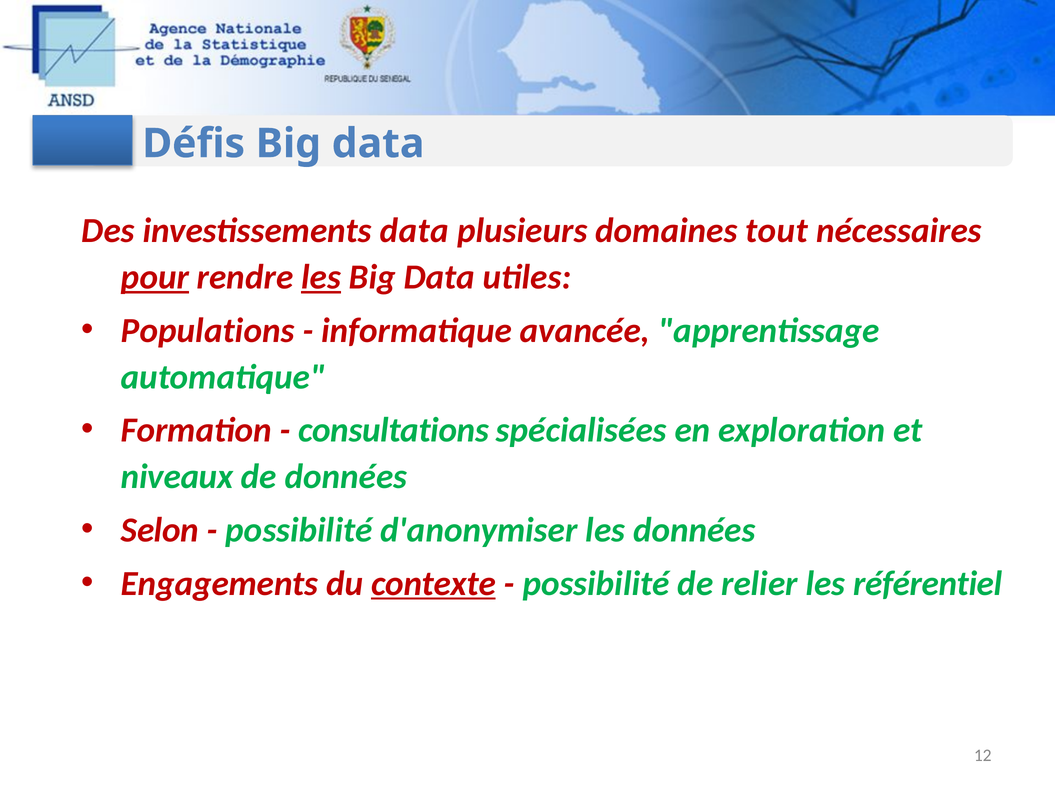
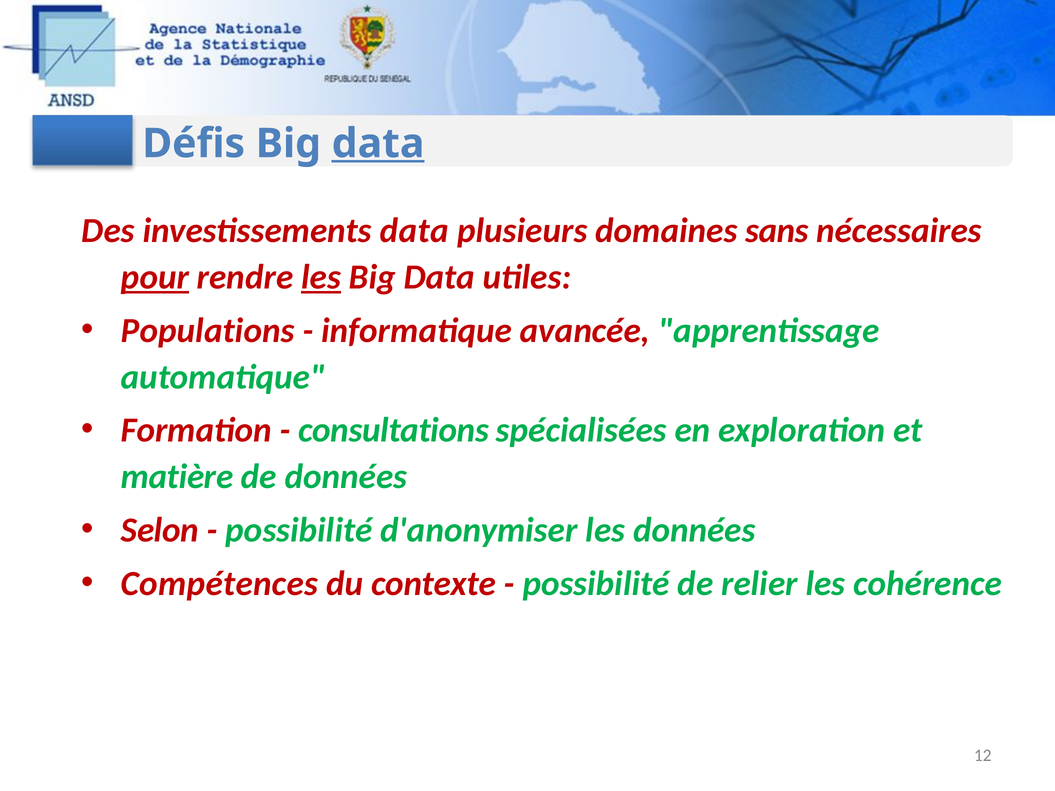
data underline: none -> present (378, 144)
tout: tout -> sans (777, 231)
niveaux: niveaux -> matière (177, 477)
Engagements: Engagements -> Compétences (219, 584)
contexte underline: present -> none (434, 584)
référentiel: référentiel -> cohérence (928, 584)
